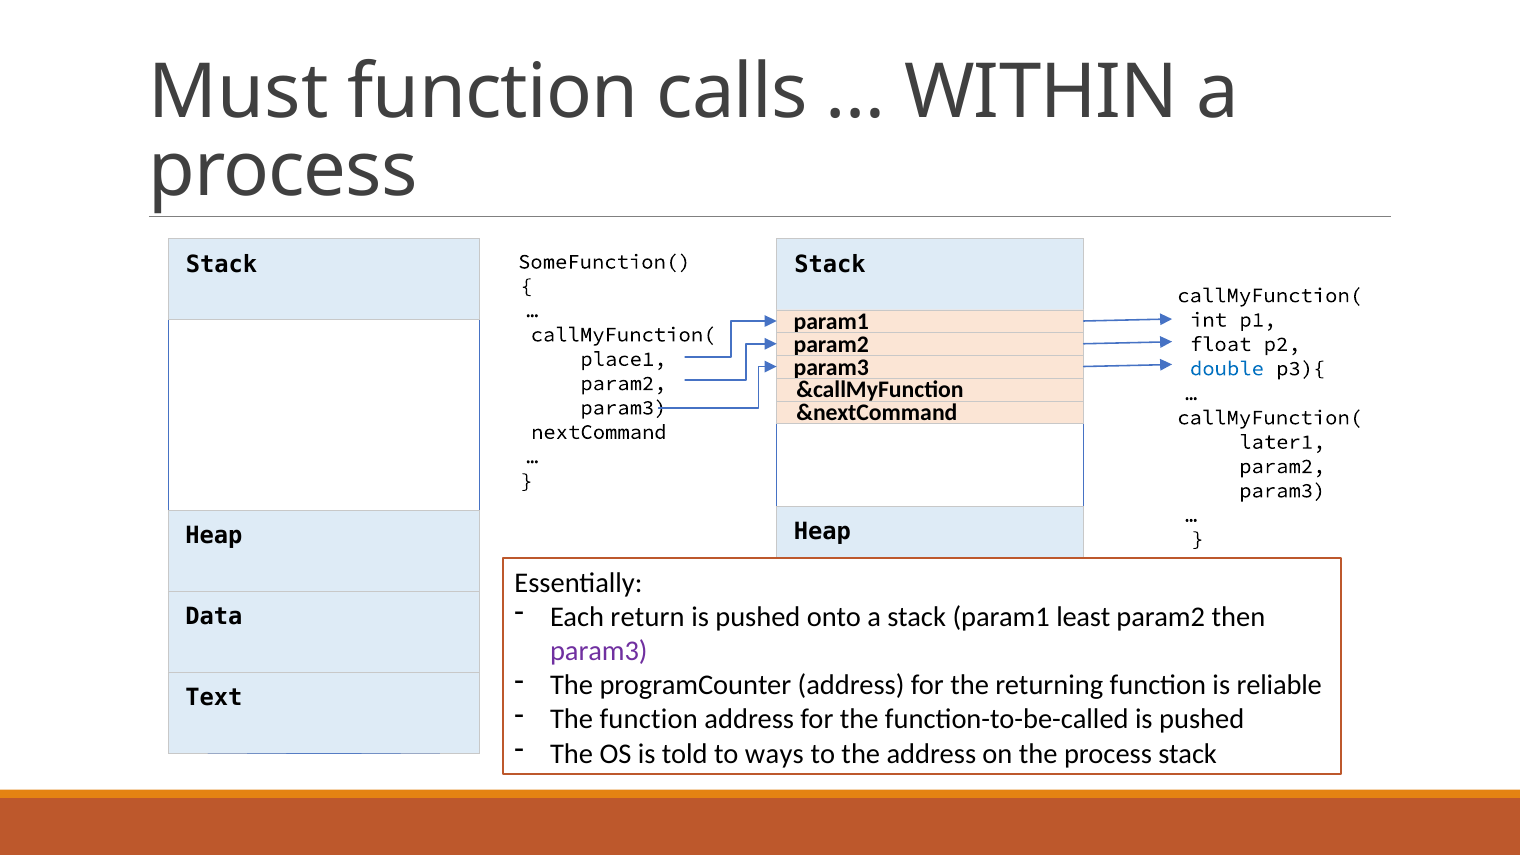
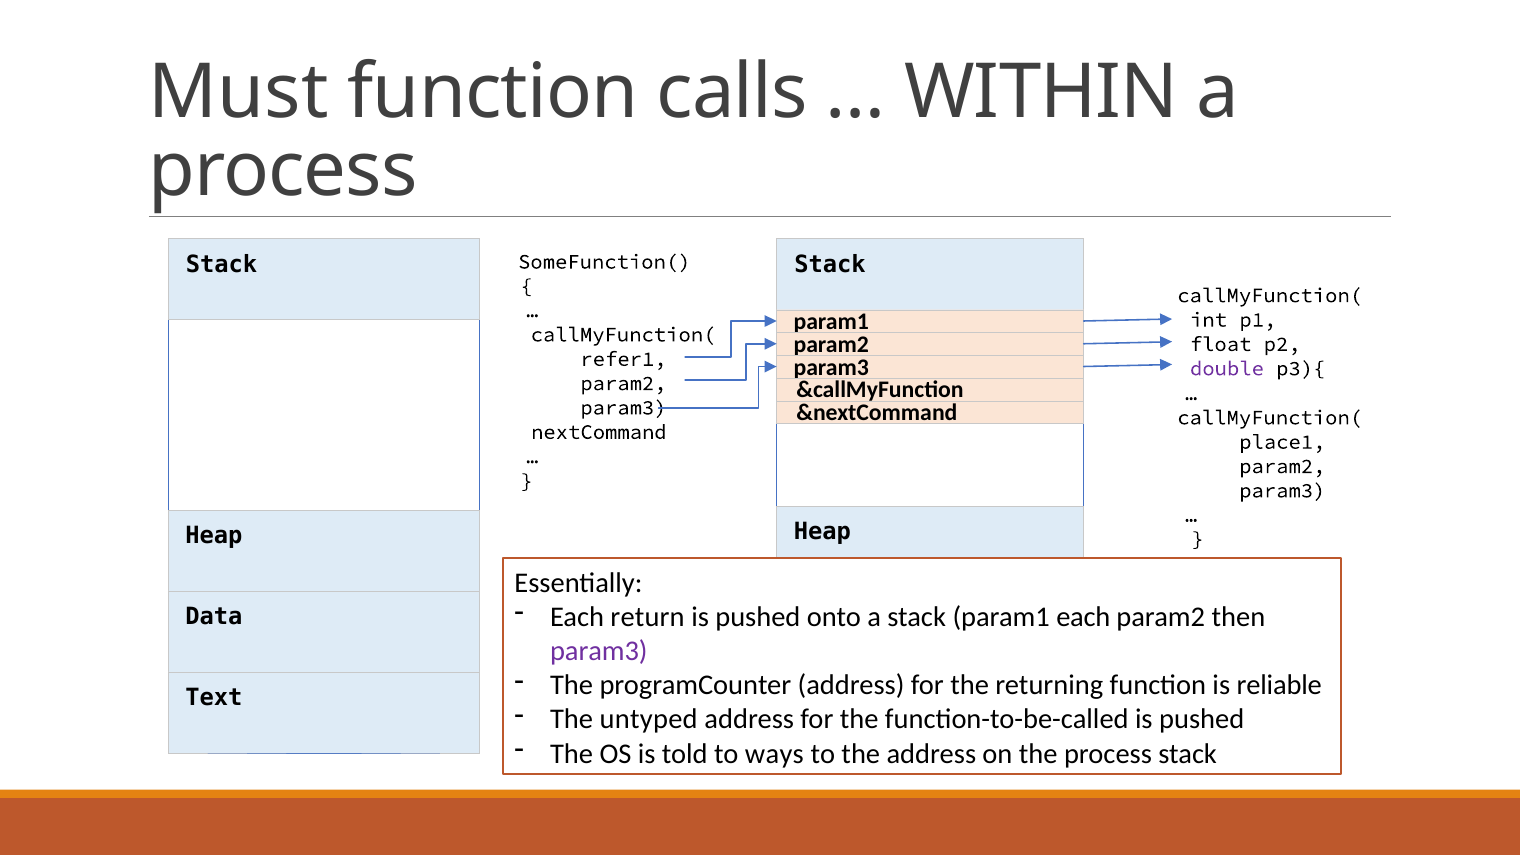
place1: place1 -> refer1 (623, 359)
double colour: blue -> purple (1227, 368)
later1: later1 -> place1 (1282, 442)
param1 least: least -> each (1083, 617)
The function: function -> untyped (649, 719)
